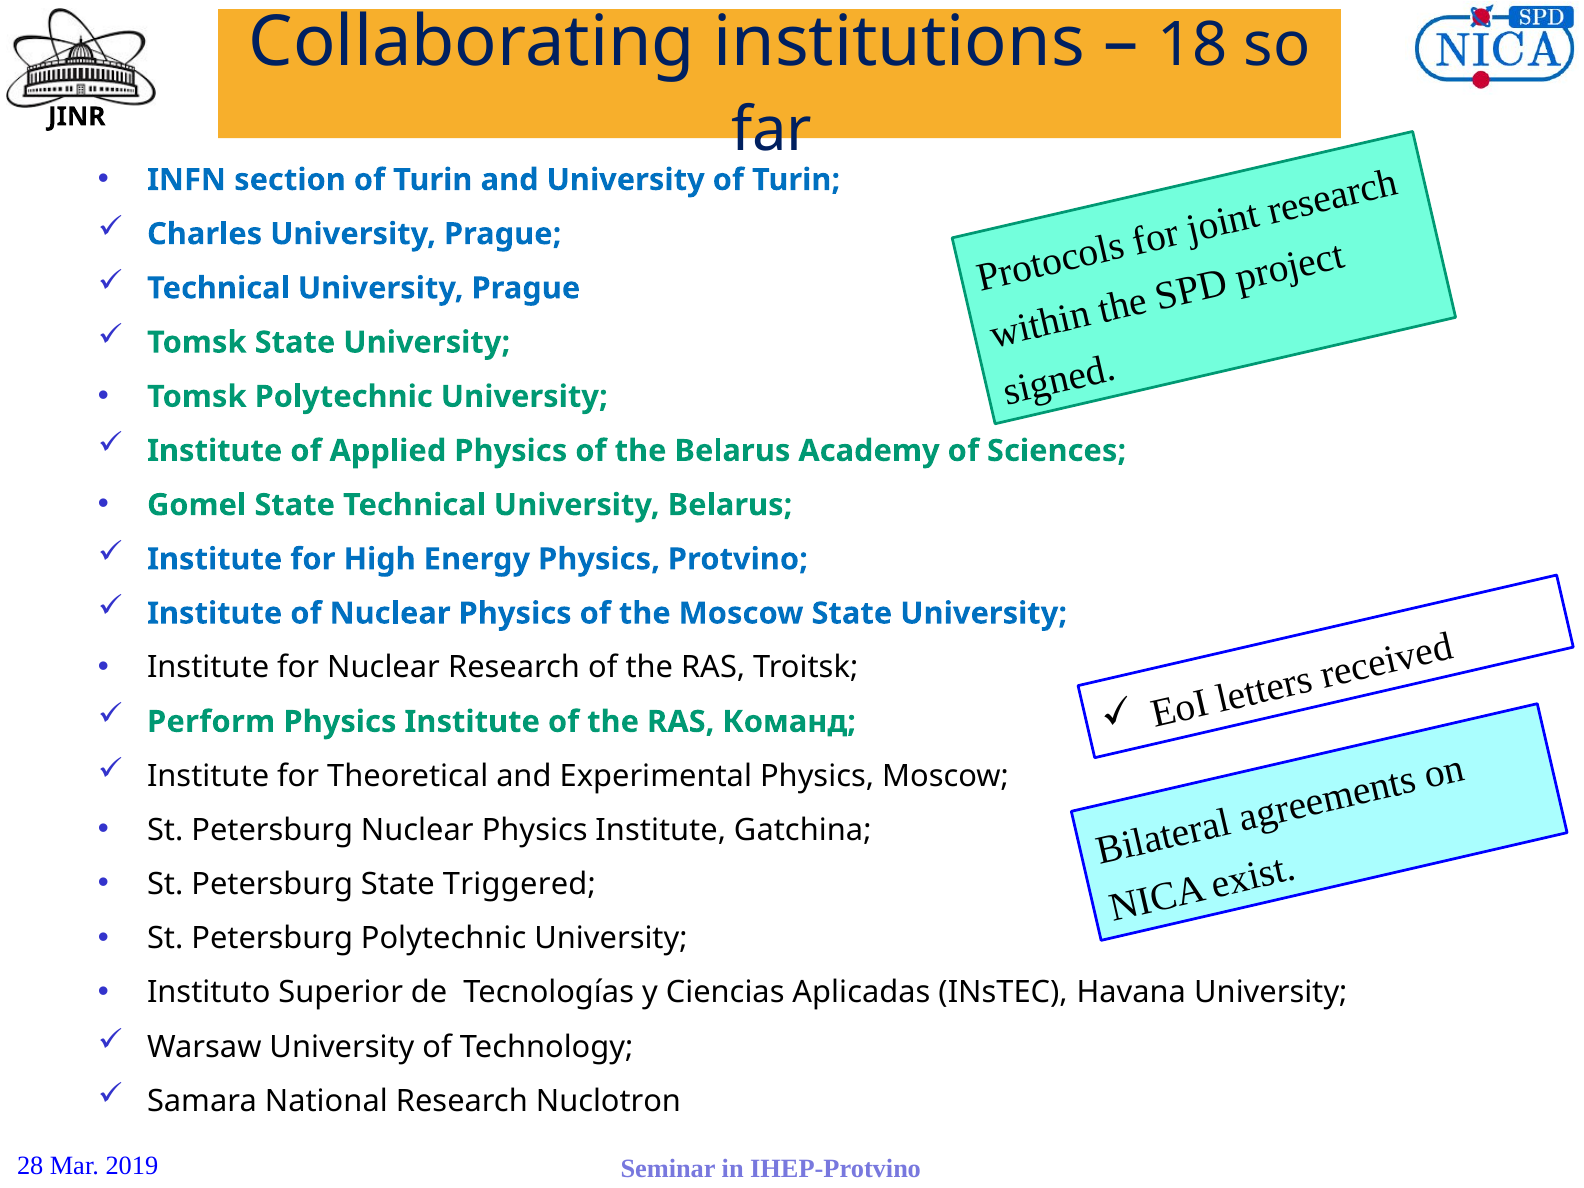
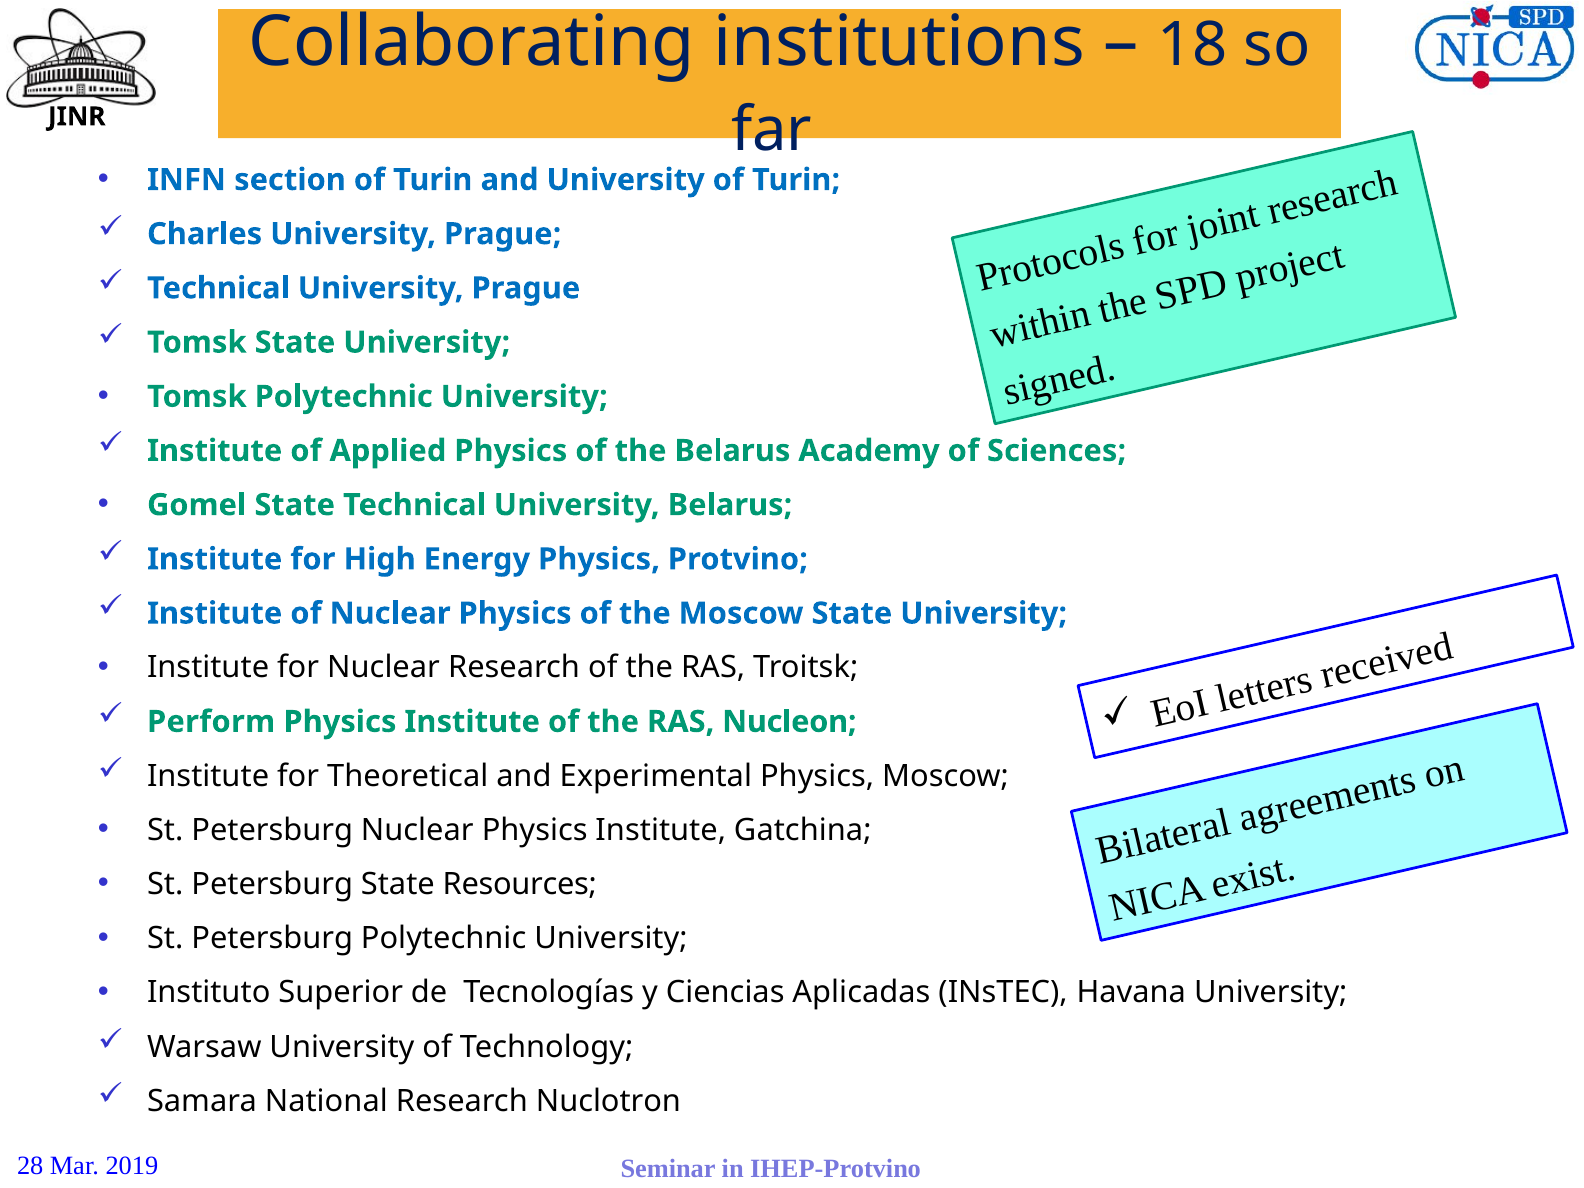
Команд: Команд -> Nucleon (789, 722)
Triggered: Triggered -> Resources (520, 884)
